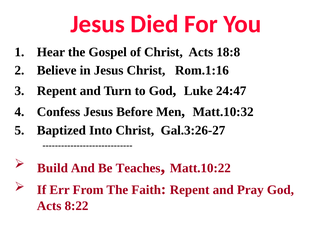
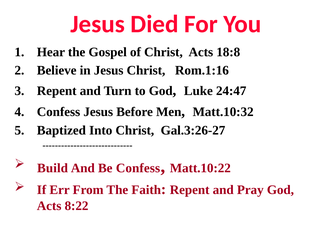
Be Teaches: Teaches -> Confess (138, 168)
